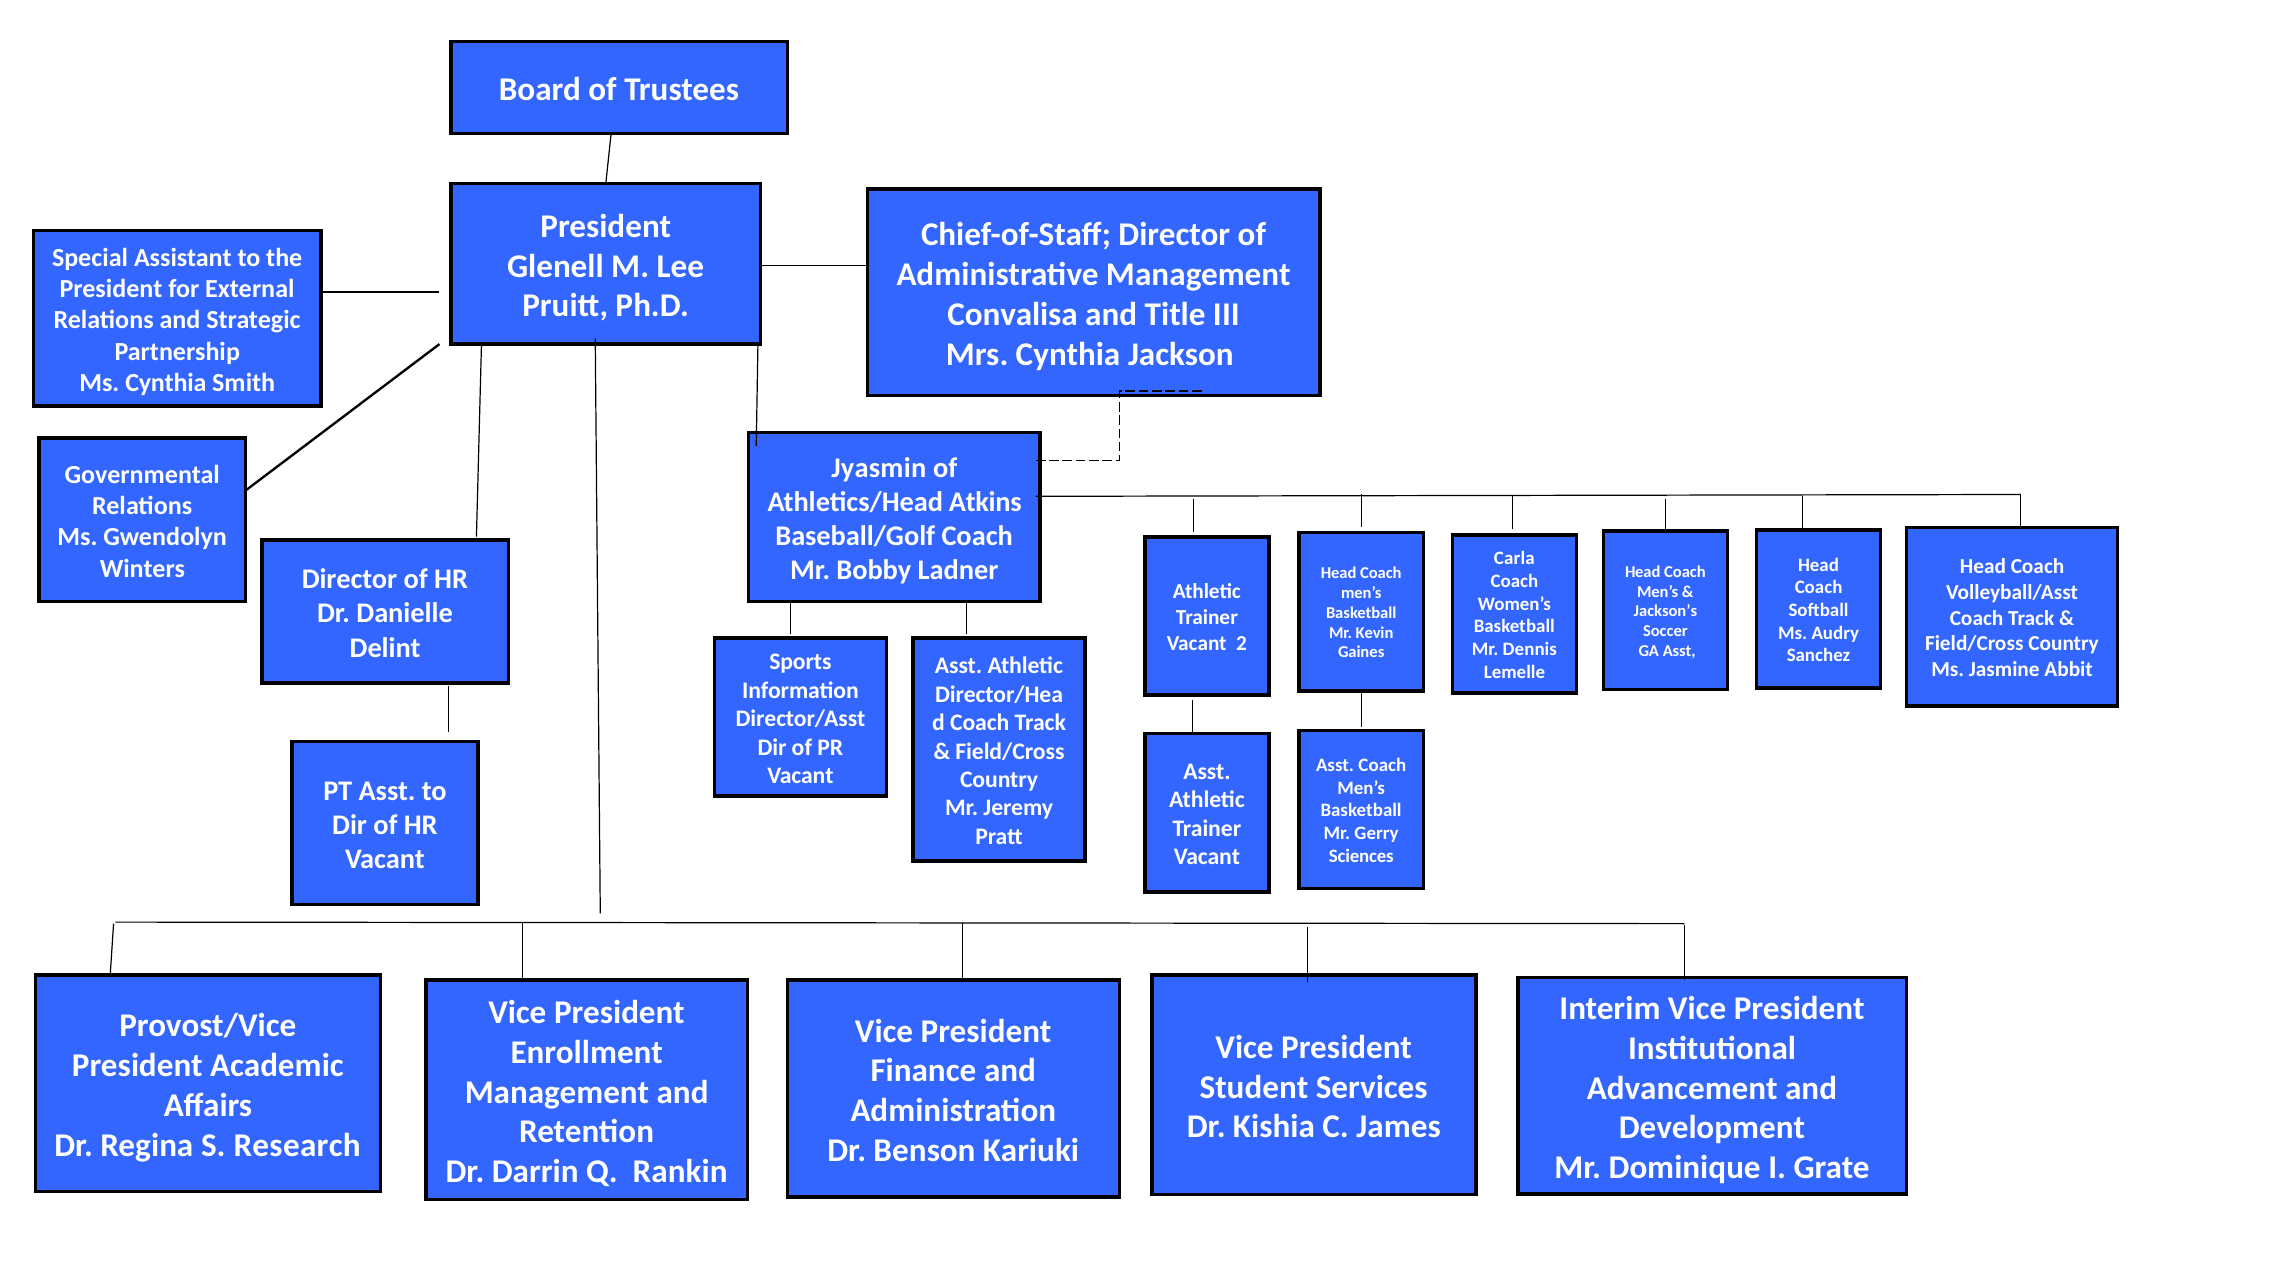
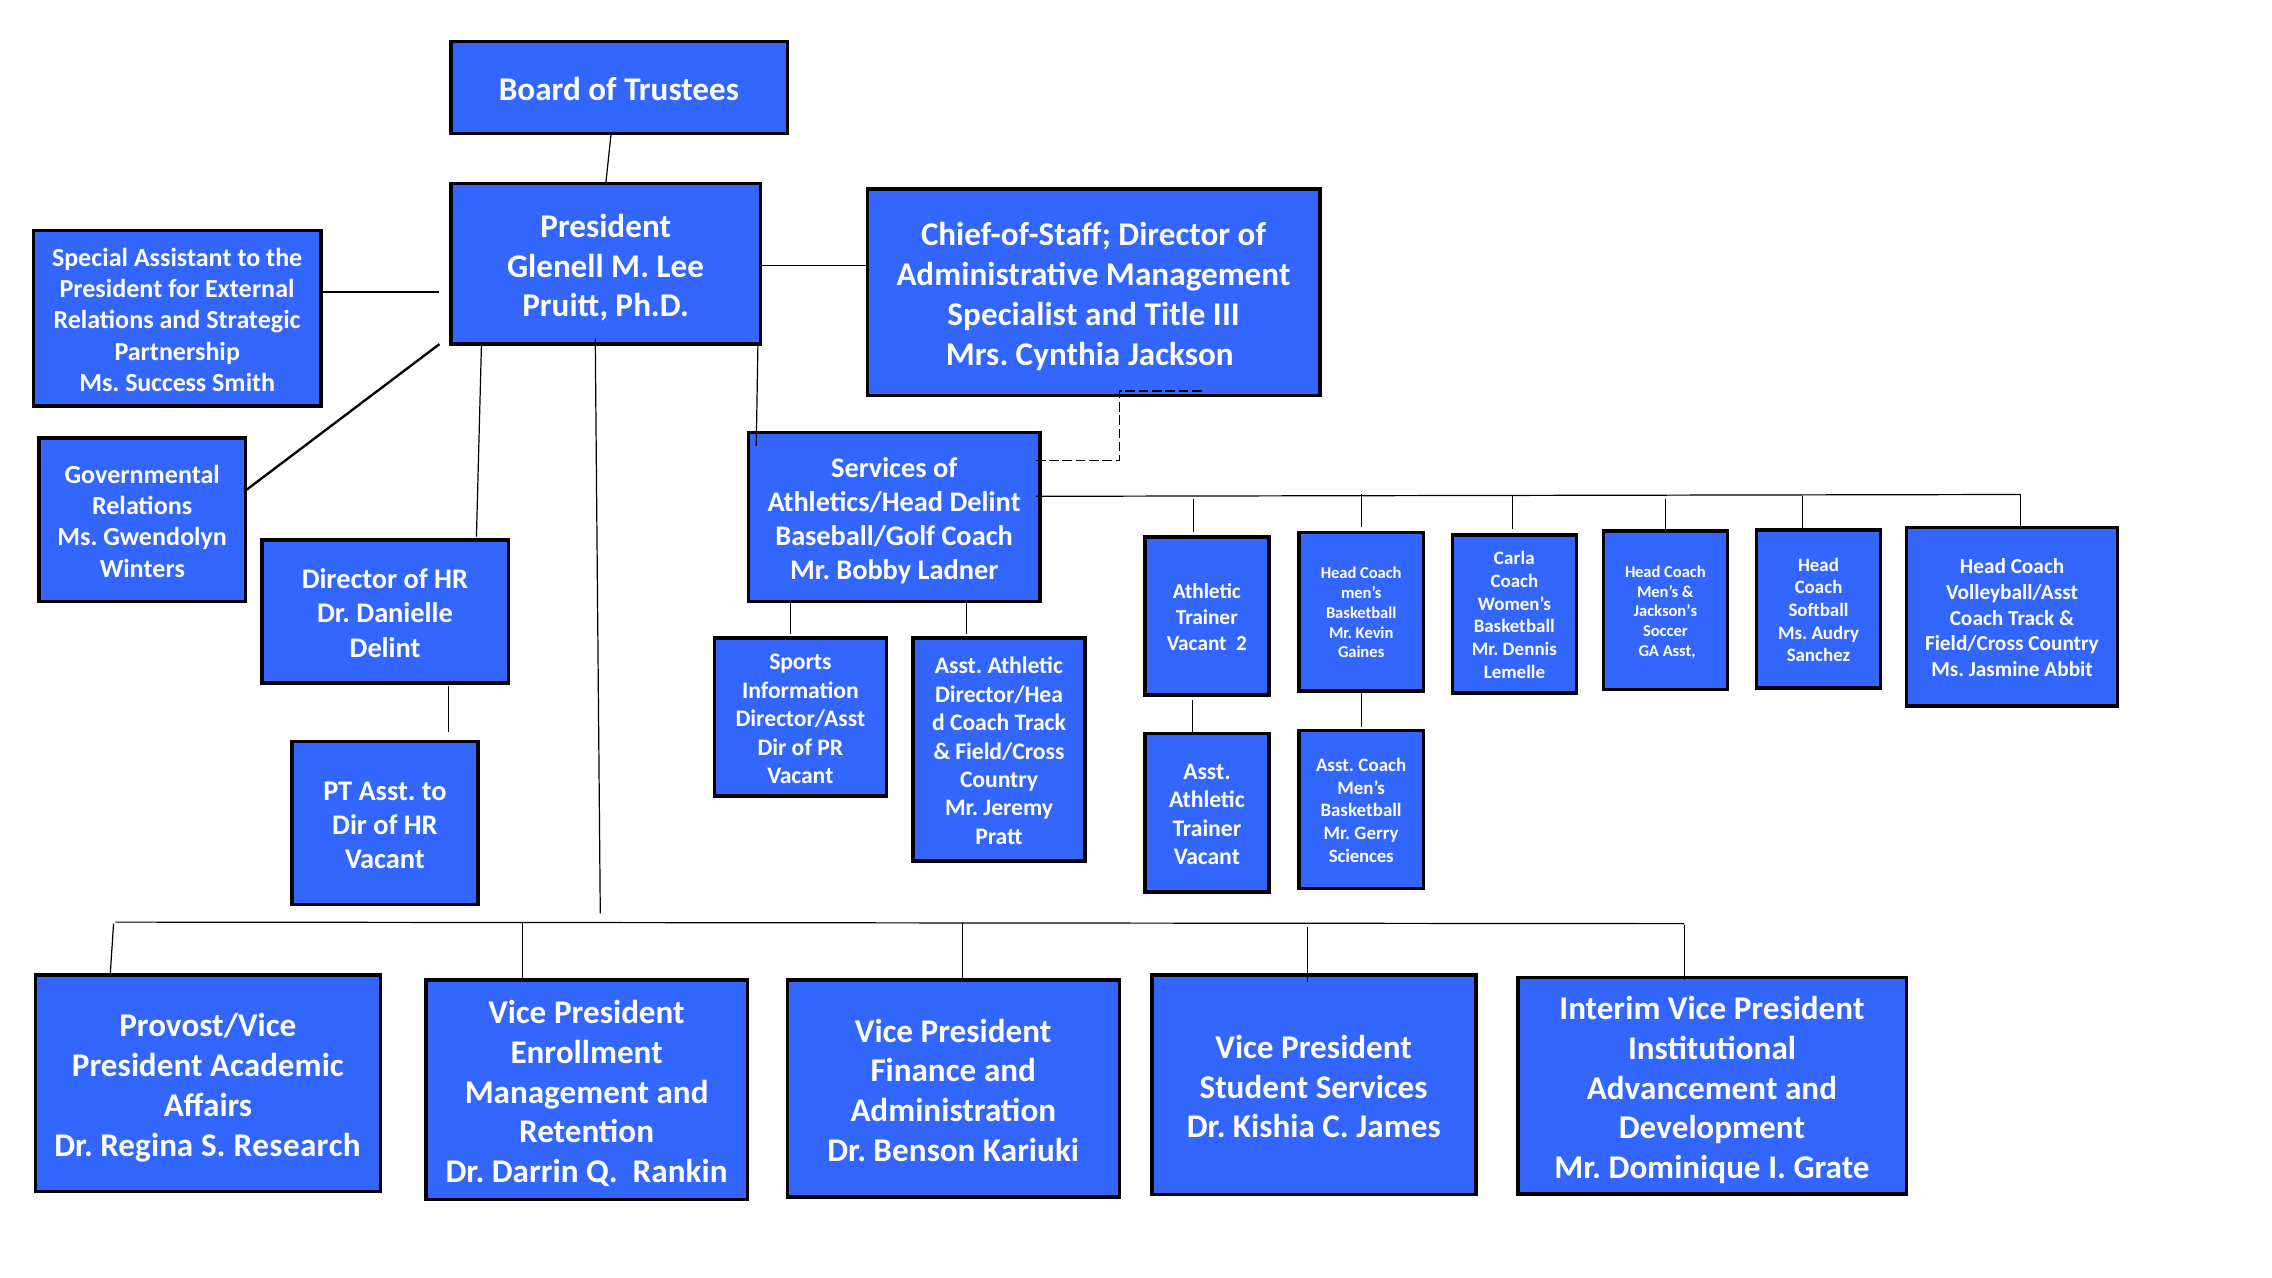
Convalisa: Convalisa -> Specialist (1012, 314)
Ms Cynthia: Cynthia -> Success (166, 383)
Jyasmin: Jyasmin -> Services (879, 468)
Athletics/Head Atkins: Atkins -> Delint (985, 502)
